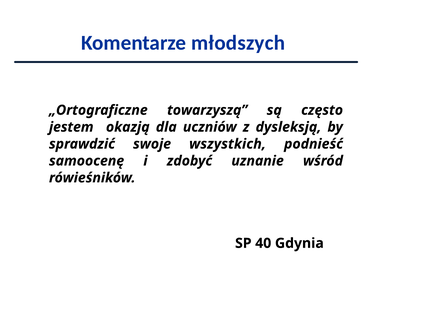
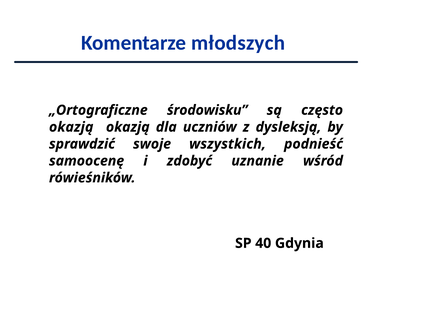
towarzyszą: towarzyszą -> środowisku (207, 110)
jestem: jestem -> okazją (71, 127)
